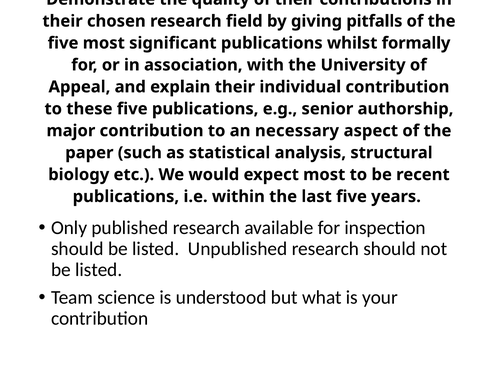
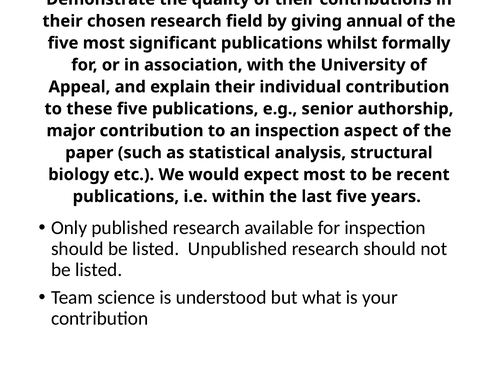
pitfalls: pitfalls -> annual (374, 21)
an necessary: necessary -> inspection (297, 131)
